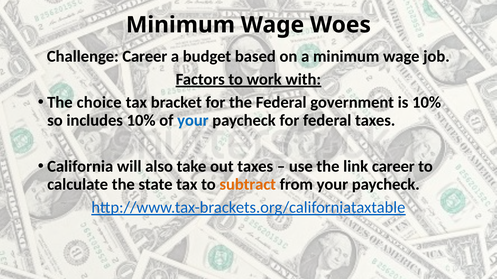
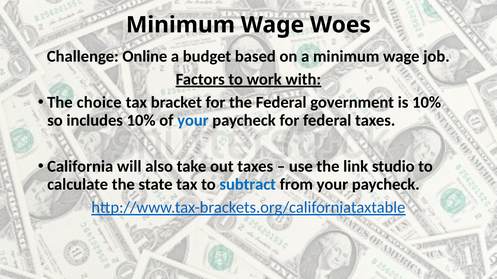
Challenge Career: Career -> Online (145, 56)
link career: career -> studio (393, 167)
subtract colour: orange -> blue (248, 185)
